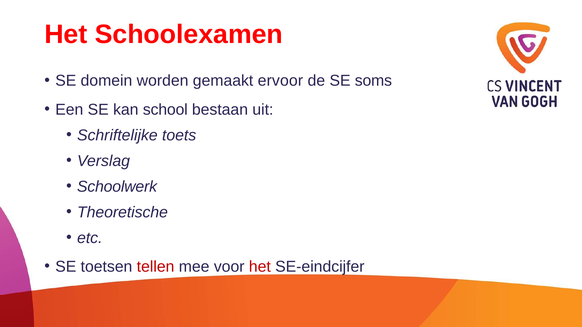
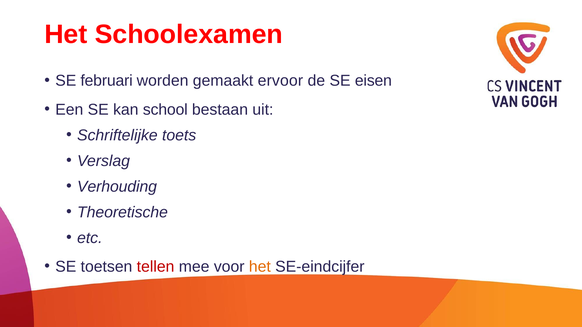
domein: domein -> februari (107, 81)
soms: soms -> eisen (373, 81)
Schoolwerk: Schoolwerk -> Verhouding (117, 187)
het colour: red -> orange (260, 267)
